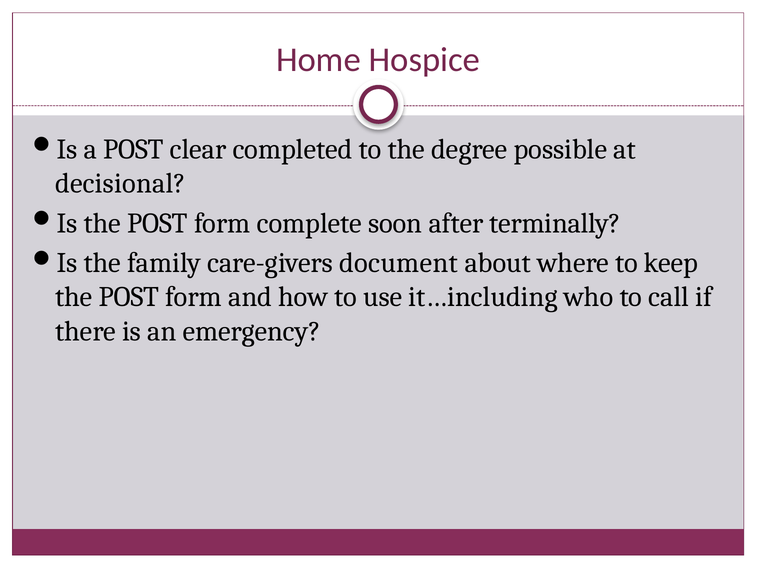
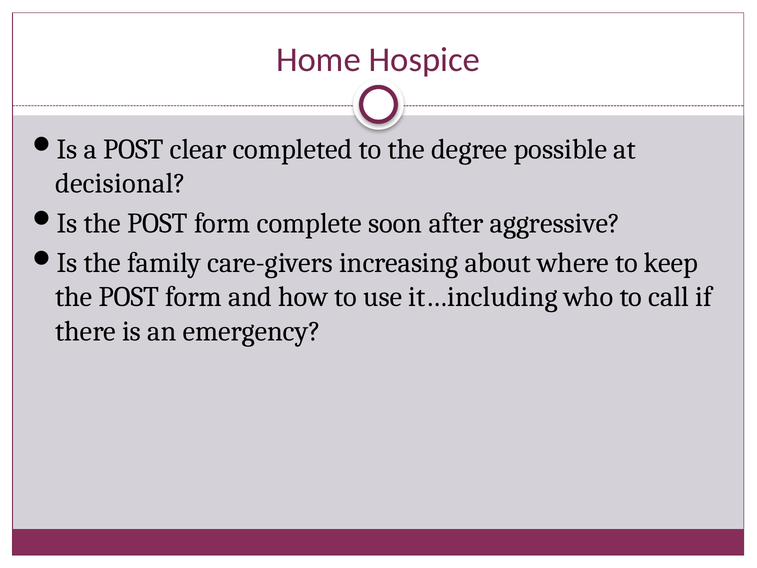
terminally: terminally -> aggressive (555, 223)
document: document -> increasing (399, 263)
